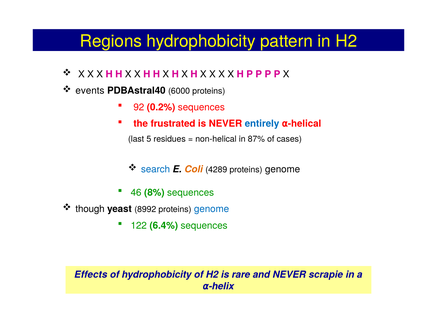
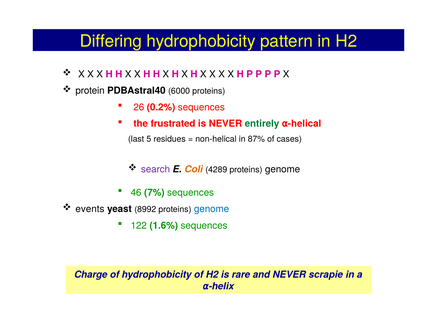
Regions: Regions -> Differing (111, 41)
events: events -> protein (90, 91)
92: 92 -> 26 (139, 107)
entirely colour: blue -> green (262, 124)
search colour: blue -> purple (156, 169)
8%: 8% -> 7% (154, 192)
though: though -> events (90, 209)
6.4%: 6.4% -> 1.6% (164, 225)
Effects: Effects -> Charge (91, 274)
